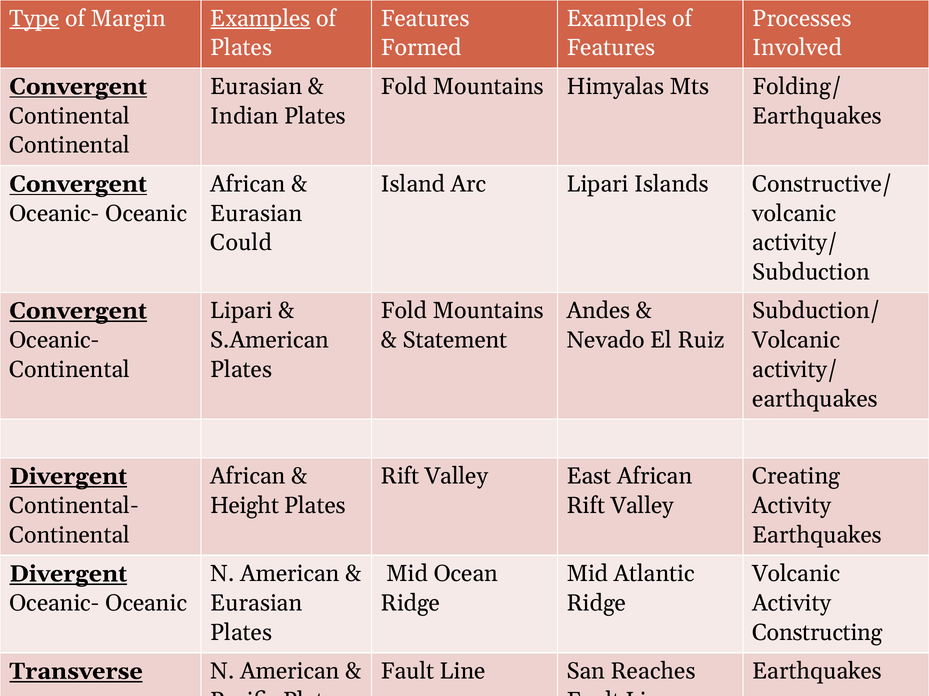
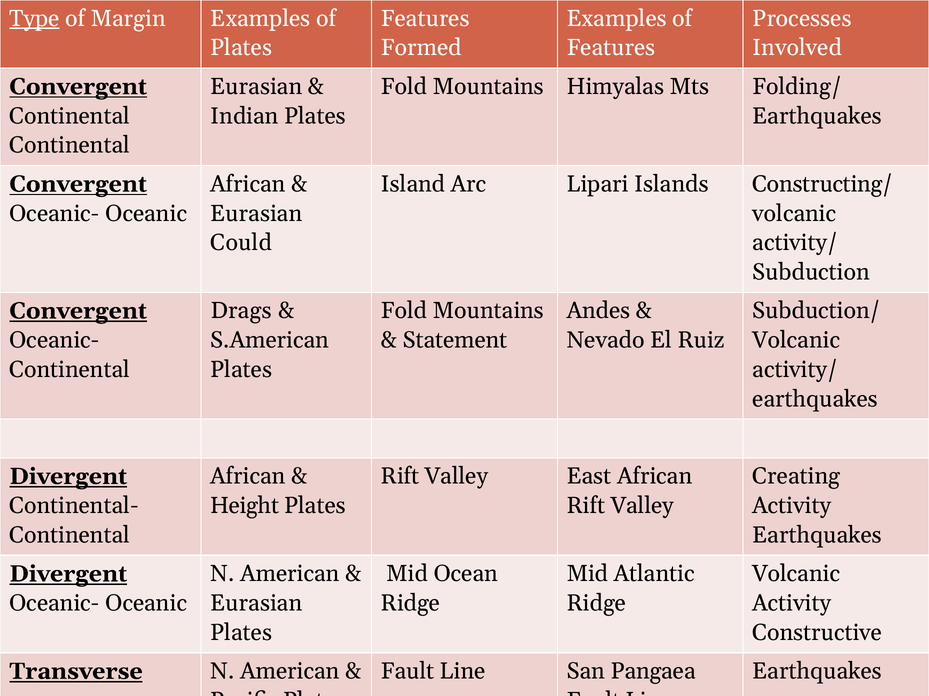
Examples underline: present -> none (260, 18)
Constructive/: Constructive/ -> Constructing/ (823, 184)
Lipari: Lipari -> Drags (241, 311)
Constructing: Constructing -> Constructive (817, 633)
Reaches: Reaches -> Pangaea (653, 672)
